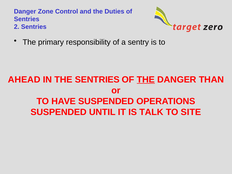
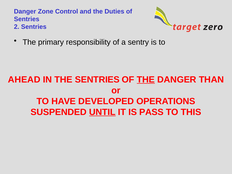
HAVE SUSPENDED: SUSPENDED -> DEVELOPED (106, 101)
UNTIL underline: none -> present (102, 112)
TALK: TALK -> PASS (151, 112)
SITE: SITE -> THIS (191, 112)
